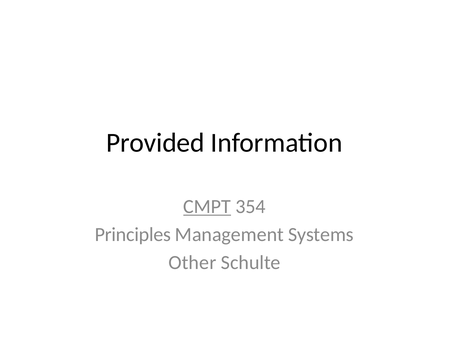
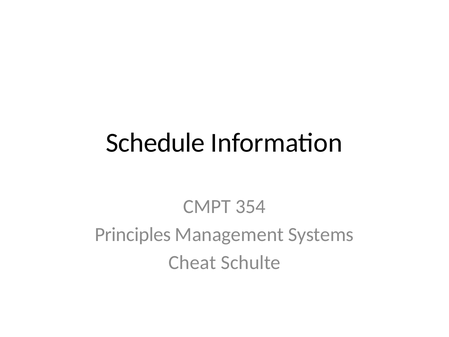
Provided: Provided -> Schedule (155, 143)
CMPT underline: present -> none (207, 206)
Other: Other -> Cheat (192, 262)
